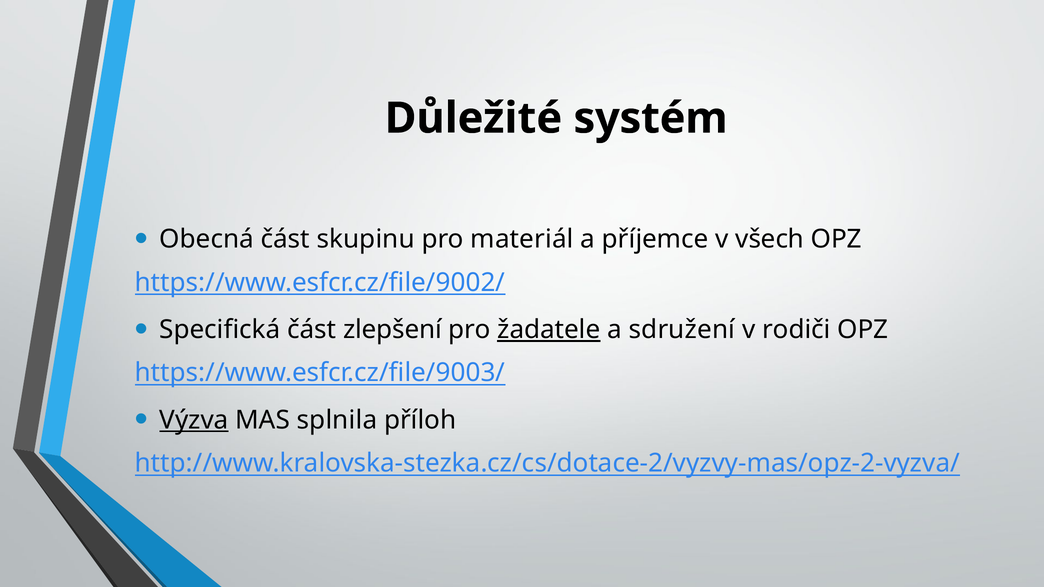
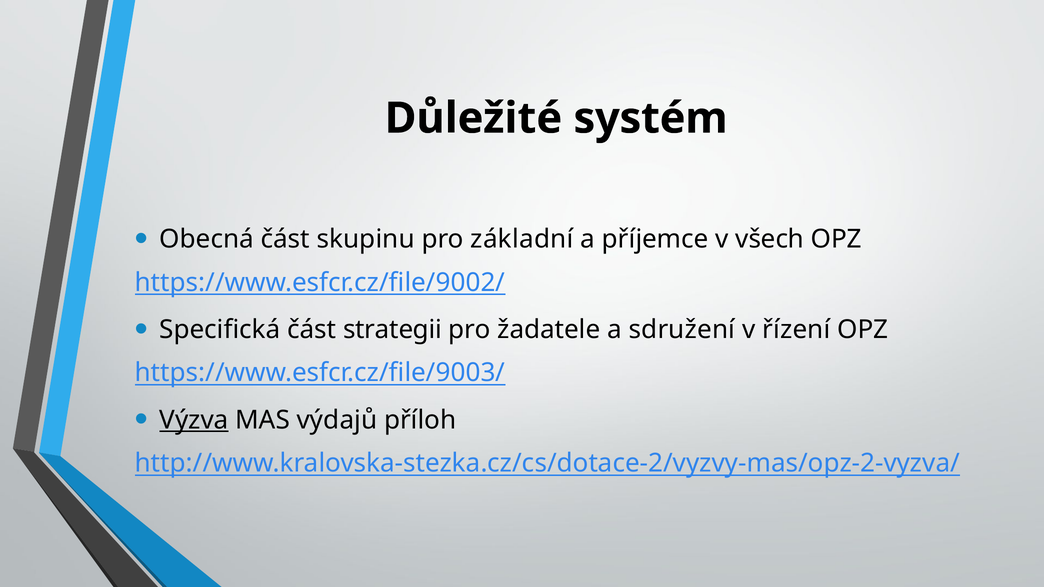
materiál: materiál -> základní (522, 239)
zlepšení: zlepšení -> strategii (392, 330)
žadatele underline: present -> none (549, 330)
rodiči: rodiči -> řízení (796, 330)
splnila: splnila -> výdajů (337, 420)
